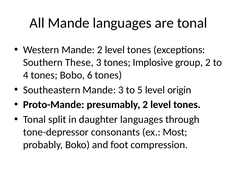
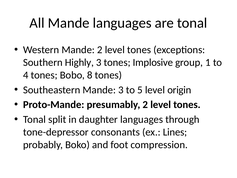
These: These -> Highly (79, 62)
group 2: 2 -> 1 (208, 62)
6: 6 -> 8 (90, 75)
Most: Most -> Lines (175, 132)
